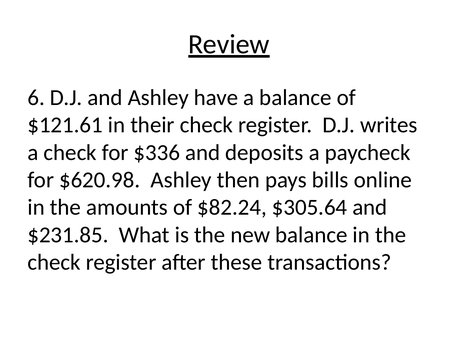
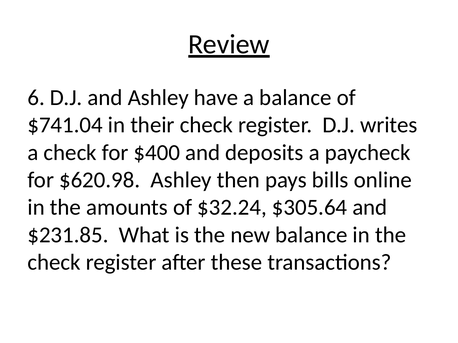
$121.61: $121.61 -> $741.04 (65, 125)
$336: $336 -> $400 (157, 153)
$82.24: $82.24 -> $32.24 (232, 208)
